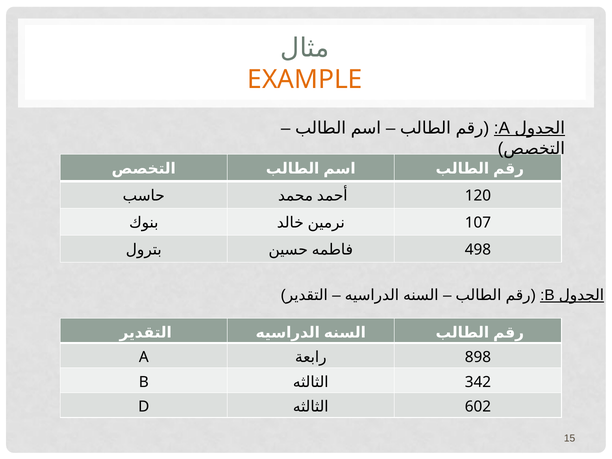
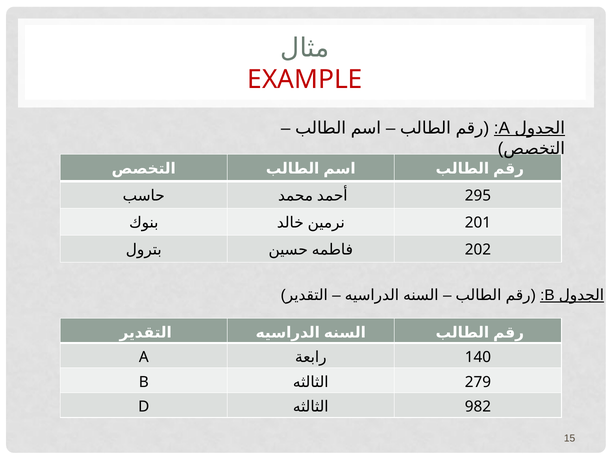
EXAMPLE colour: orange -> red (305, 80)
120: 120 -> 295 (478, 196)
107: 107 -> 201 (478, 223)
498: 498 -> 202 (478, 250)
898: 898 -> 140 (478, 357)
342: 342 -> 279 (478, 382)
602: 602 -> 982 (478, 407)
